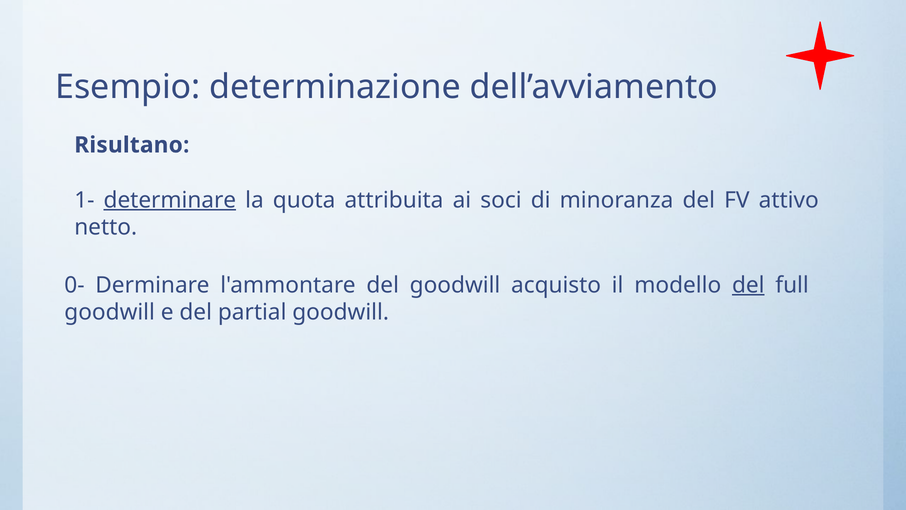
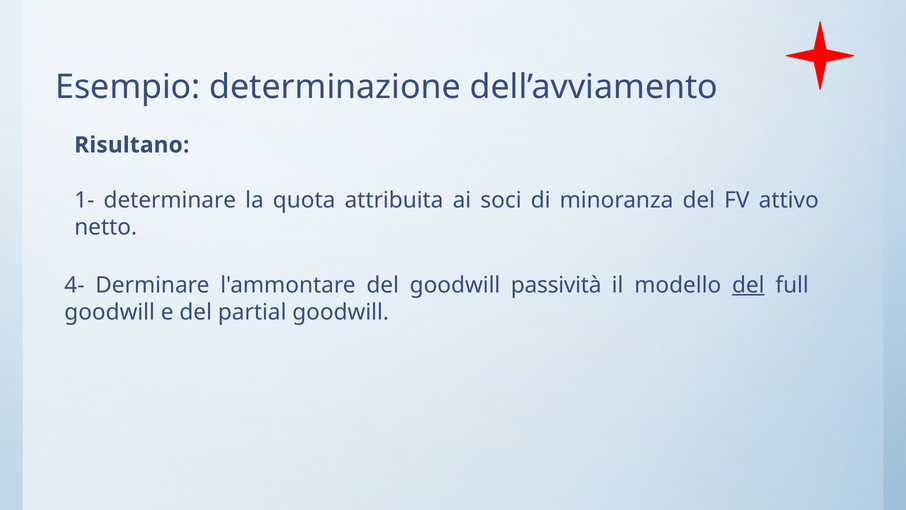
determinare underline: present -> none (170, 200)
0-: 0- -> 4- (74, 285)
acquisto: acquisto -> passività (556, 285)
